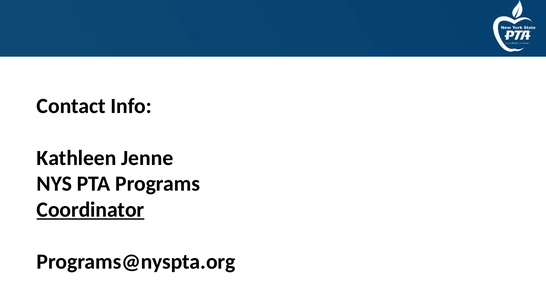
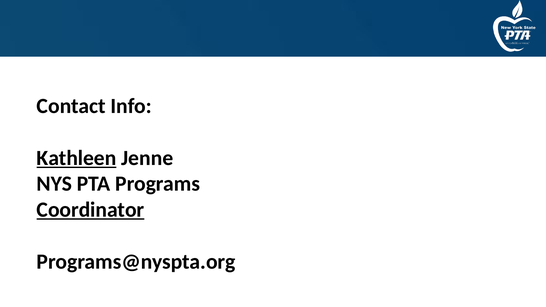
Kathleen underline: none -> present (77, 158)
